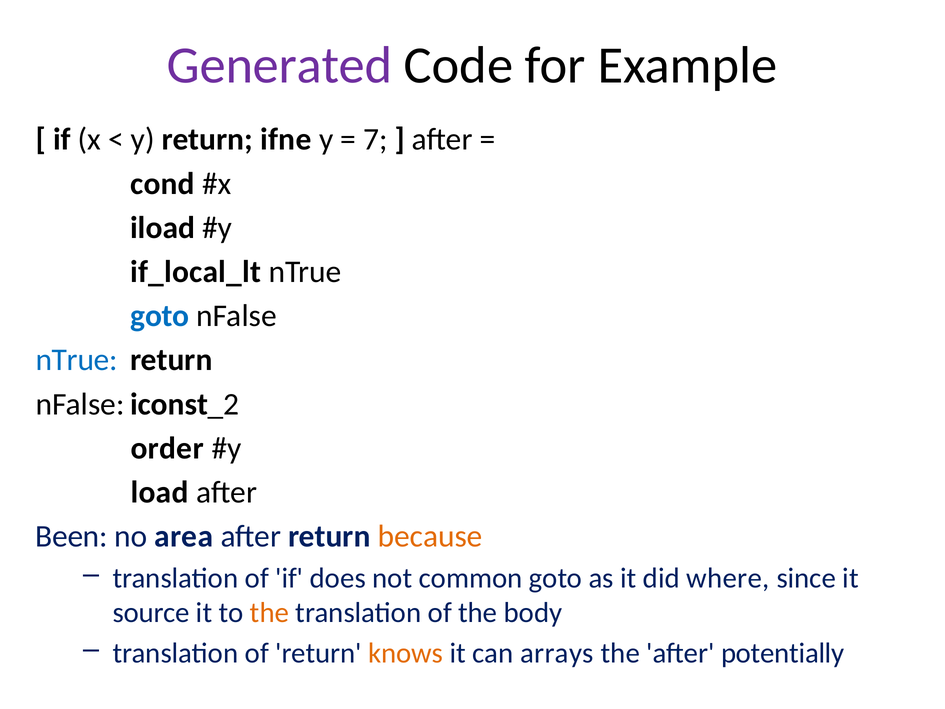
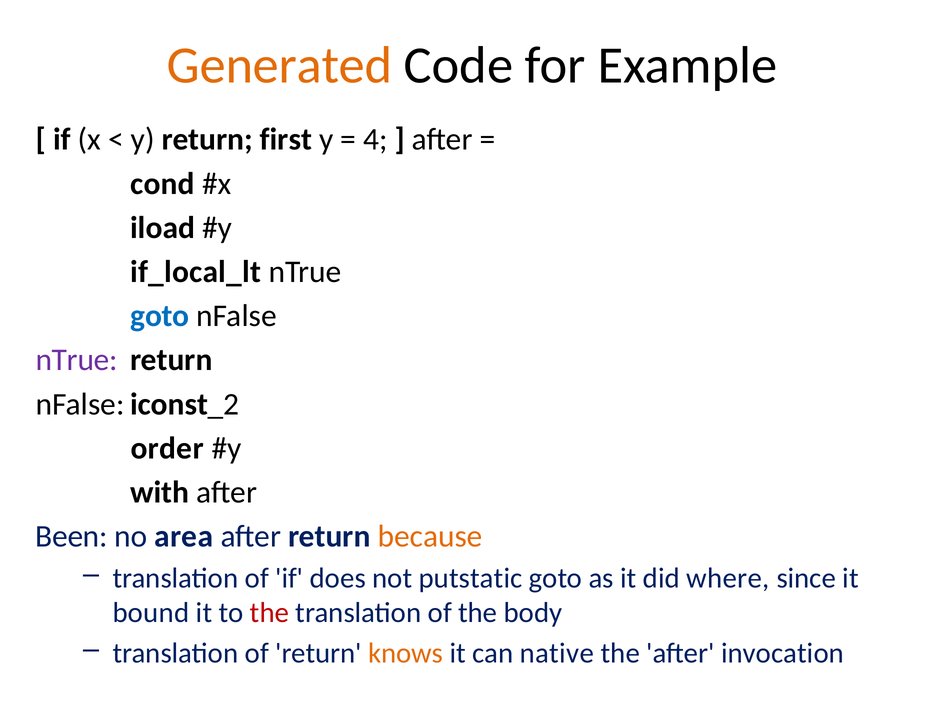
Generated colour: purple -> orange (280, 66)
ifne: ifne -> first (286, 139)
7: 7 -> 4 (375, 139)
nTrue colour: blue -> purple (77, 360)
load: load -> with (160, 492)
common: common -> putstatic (471, 578)
source: source -> bound (151, 613)
the colour: orange -> red (269, 613)
arrays: arrays -> native (557, 653)
potentially: potentially -> invocation (783, 653)
